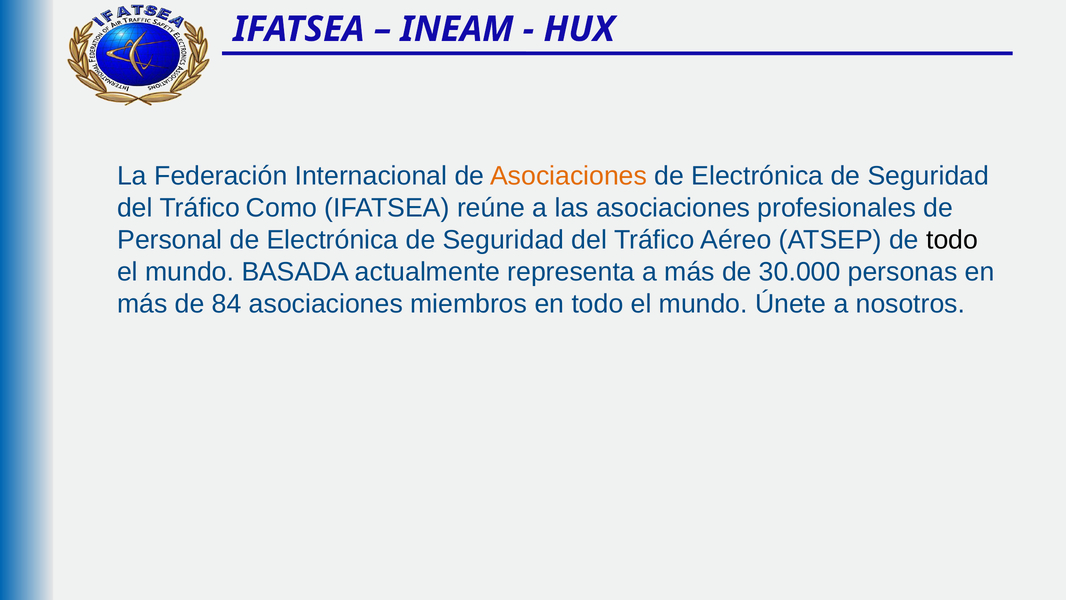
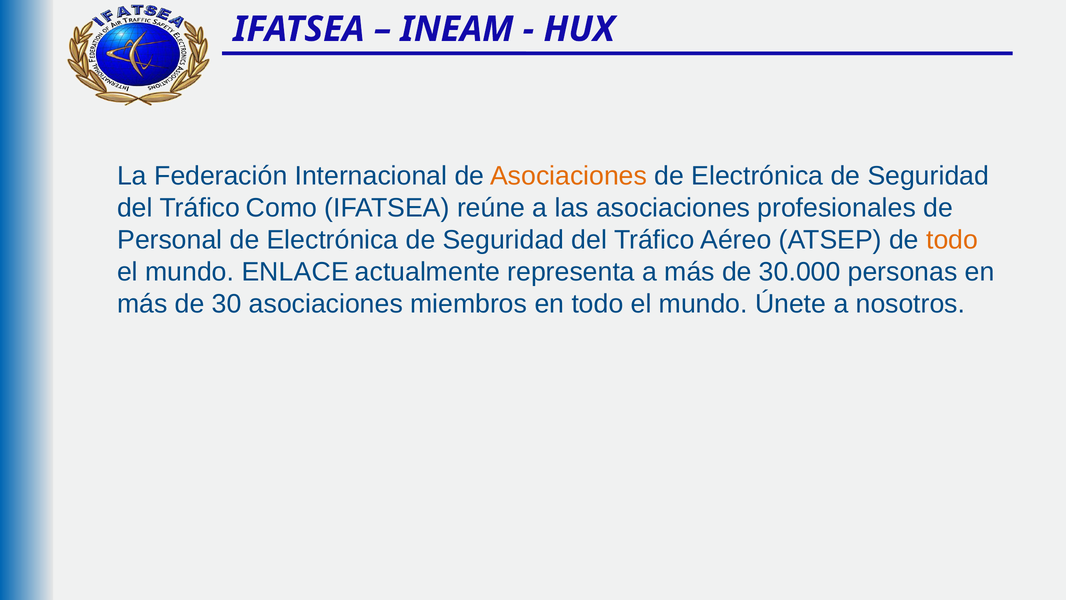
todo colour: black -> orange (952, 240)
BASADA: BASADA -> ENLACE (295, 272)
84: 84 -> 30 (227, 304)
